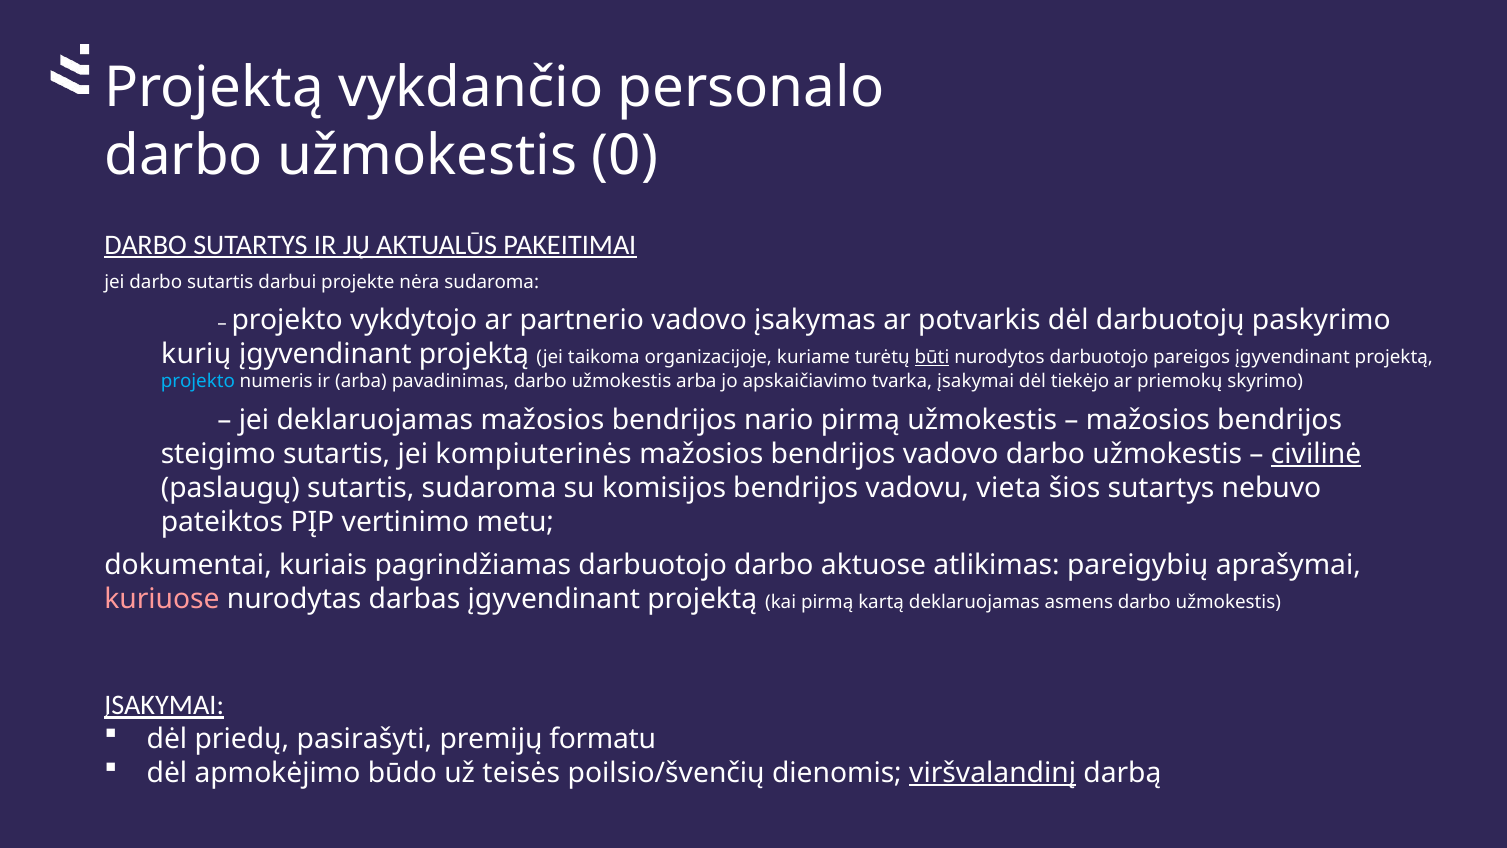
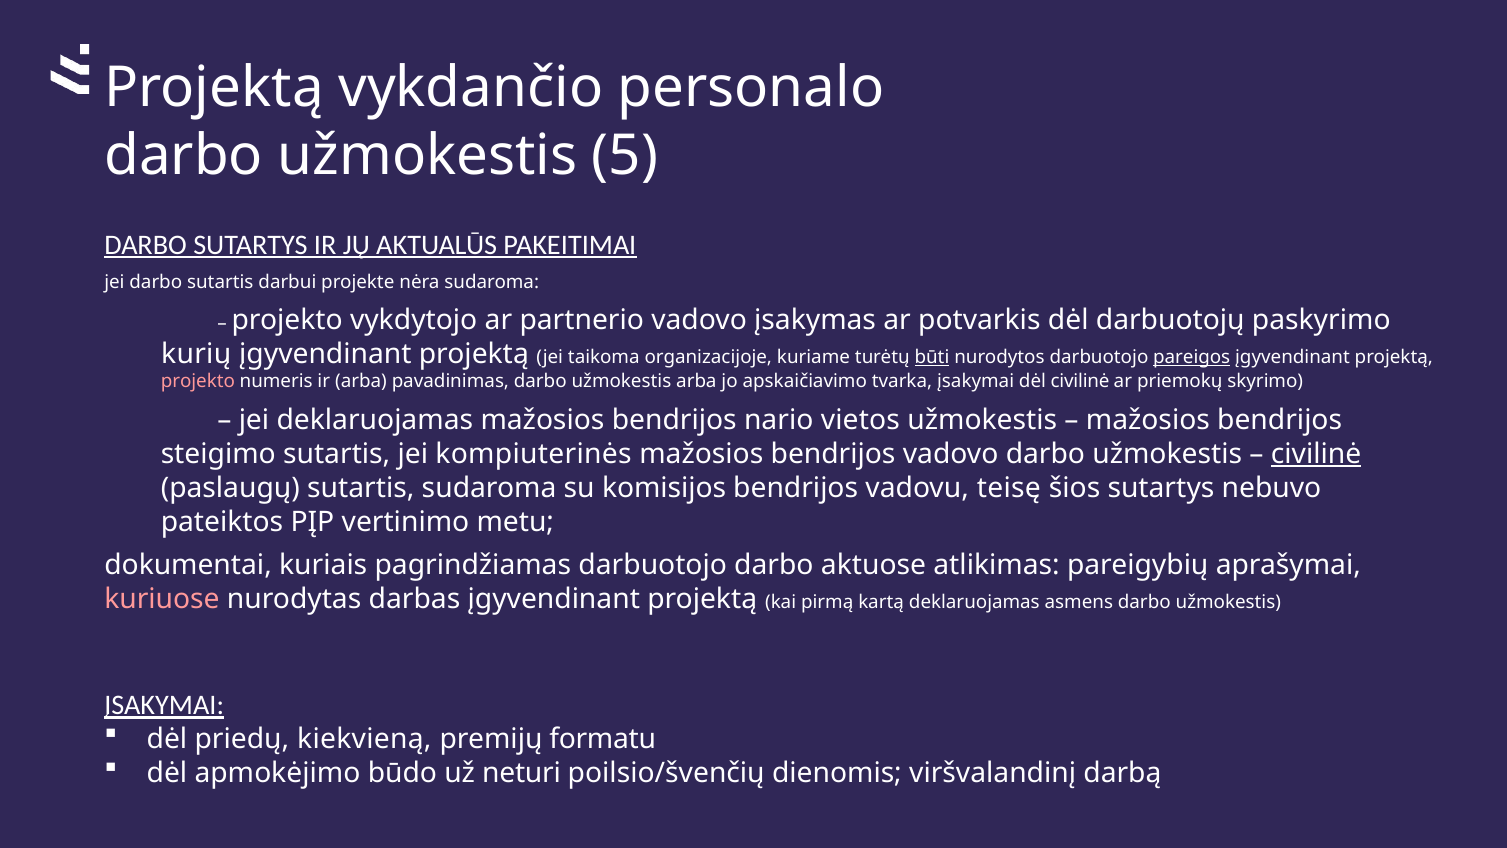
0: 0 -> 5 (625, 155)
pareigos underline: none -> present (1192, 357)
projekto colour: light blue -> pink (198, 382)
dėl tiekėjo: tiekėjo -> civilinė (1080, 382)
nario pirmą: pirmą -> vietos (860, 420)
vieta: vieta -> teisę (1009, 488)
pasirašyti: pasirašyti -> kiekvieną (364, 739)
teisės: teisės -> neturi (522, 773)
viršvalandinį underline: present -> none (993, 773)
